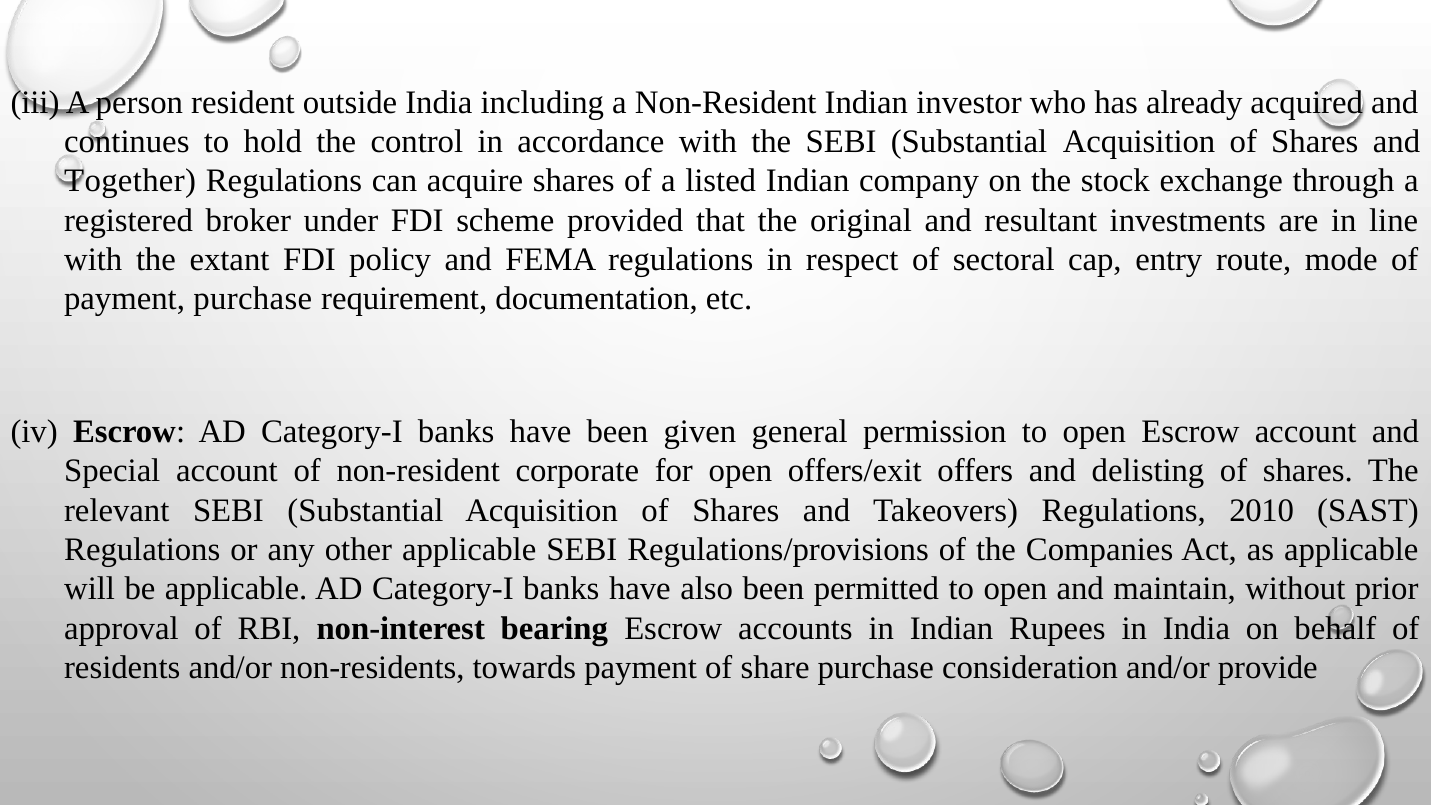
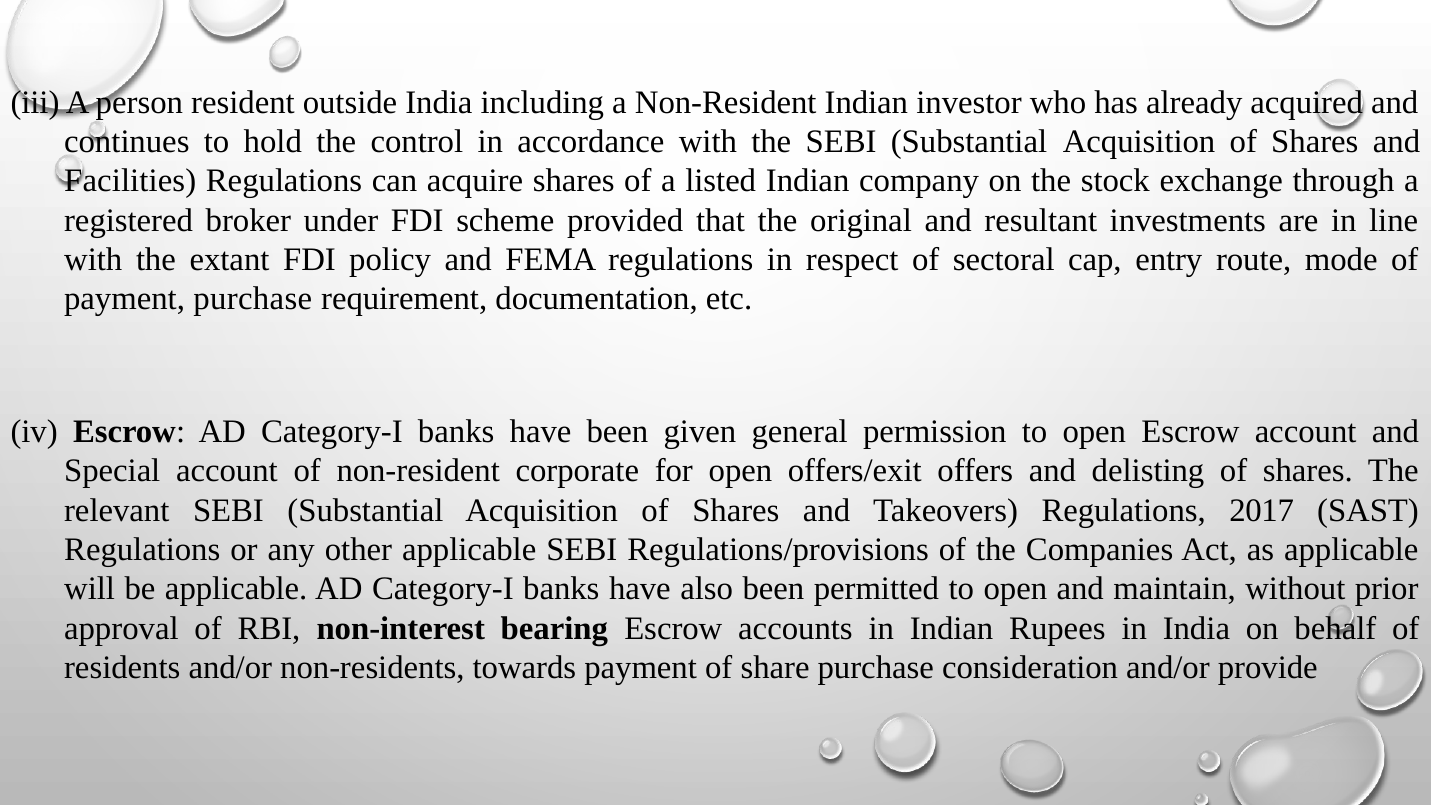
Together: Together -> Facilities (130, 181)
2010: 2010 -> 2017 (1262, 510)
